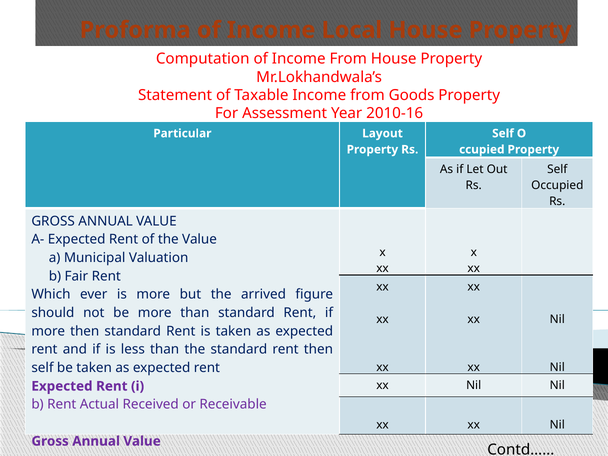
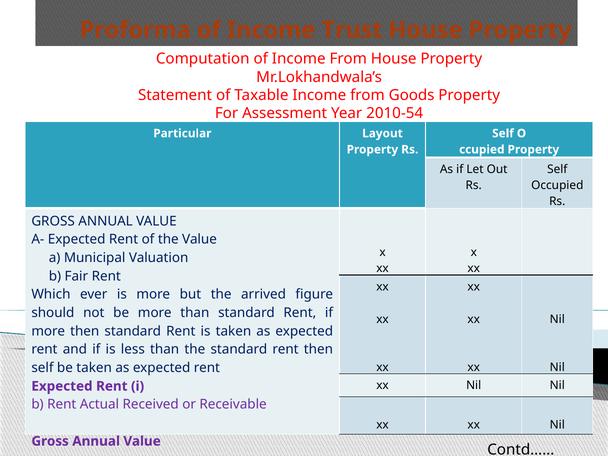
Local: Local -> Trust (352, 30)
2010-16: 2010-16 -> 2010-54 (395, 113)
